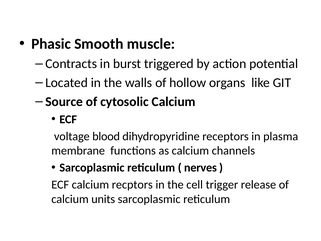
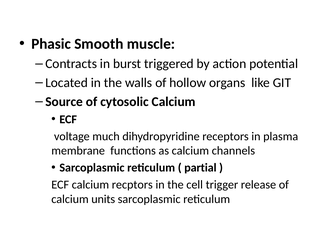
blood: blood -> much (106, 136)
nerves: nerves -> partial (200, 168)
